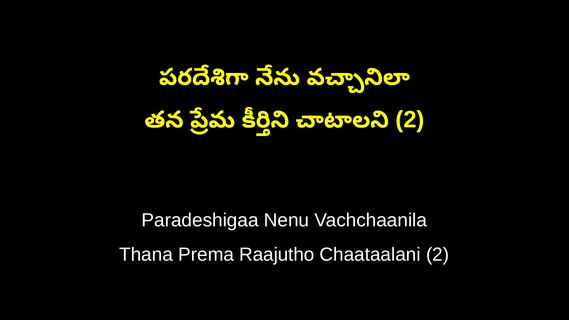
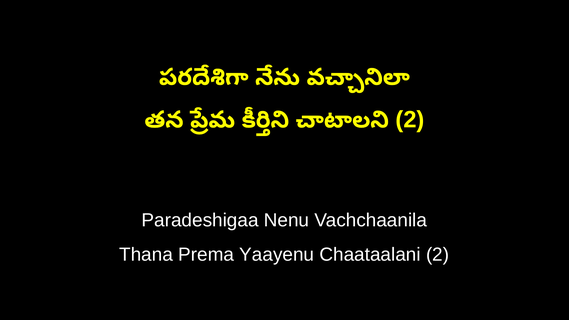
Raajutho: Raajutho -> Yaayenu (277, 255)
